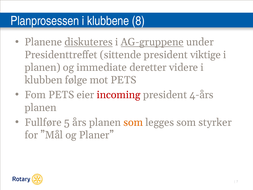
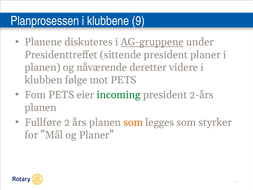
8: 8 -> 9 (138, 21)
diskuteres underline: present -> none (89, 42)
president viktige: viktige -> planer (205, 55)
immediate: immediate -> nåværende (102, 67)
incoming colour: red -> green (119, 95)
4-års: 4-års -> 2-års (202, 95)
5: 5 -> 2 (67, 122)
